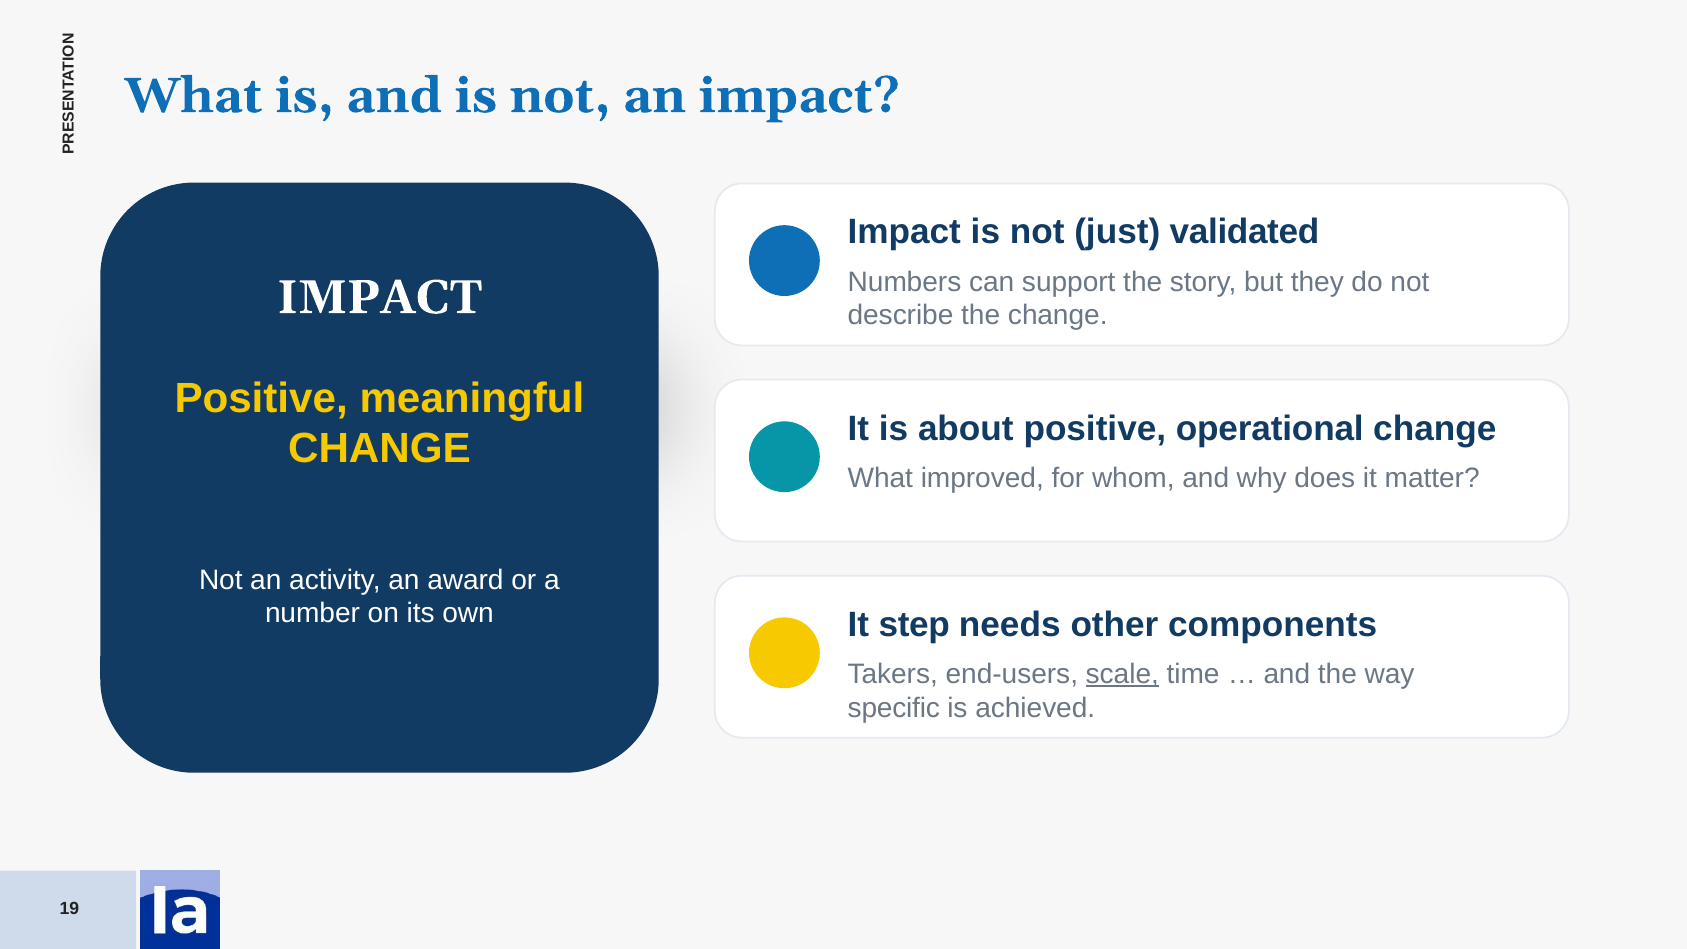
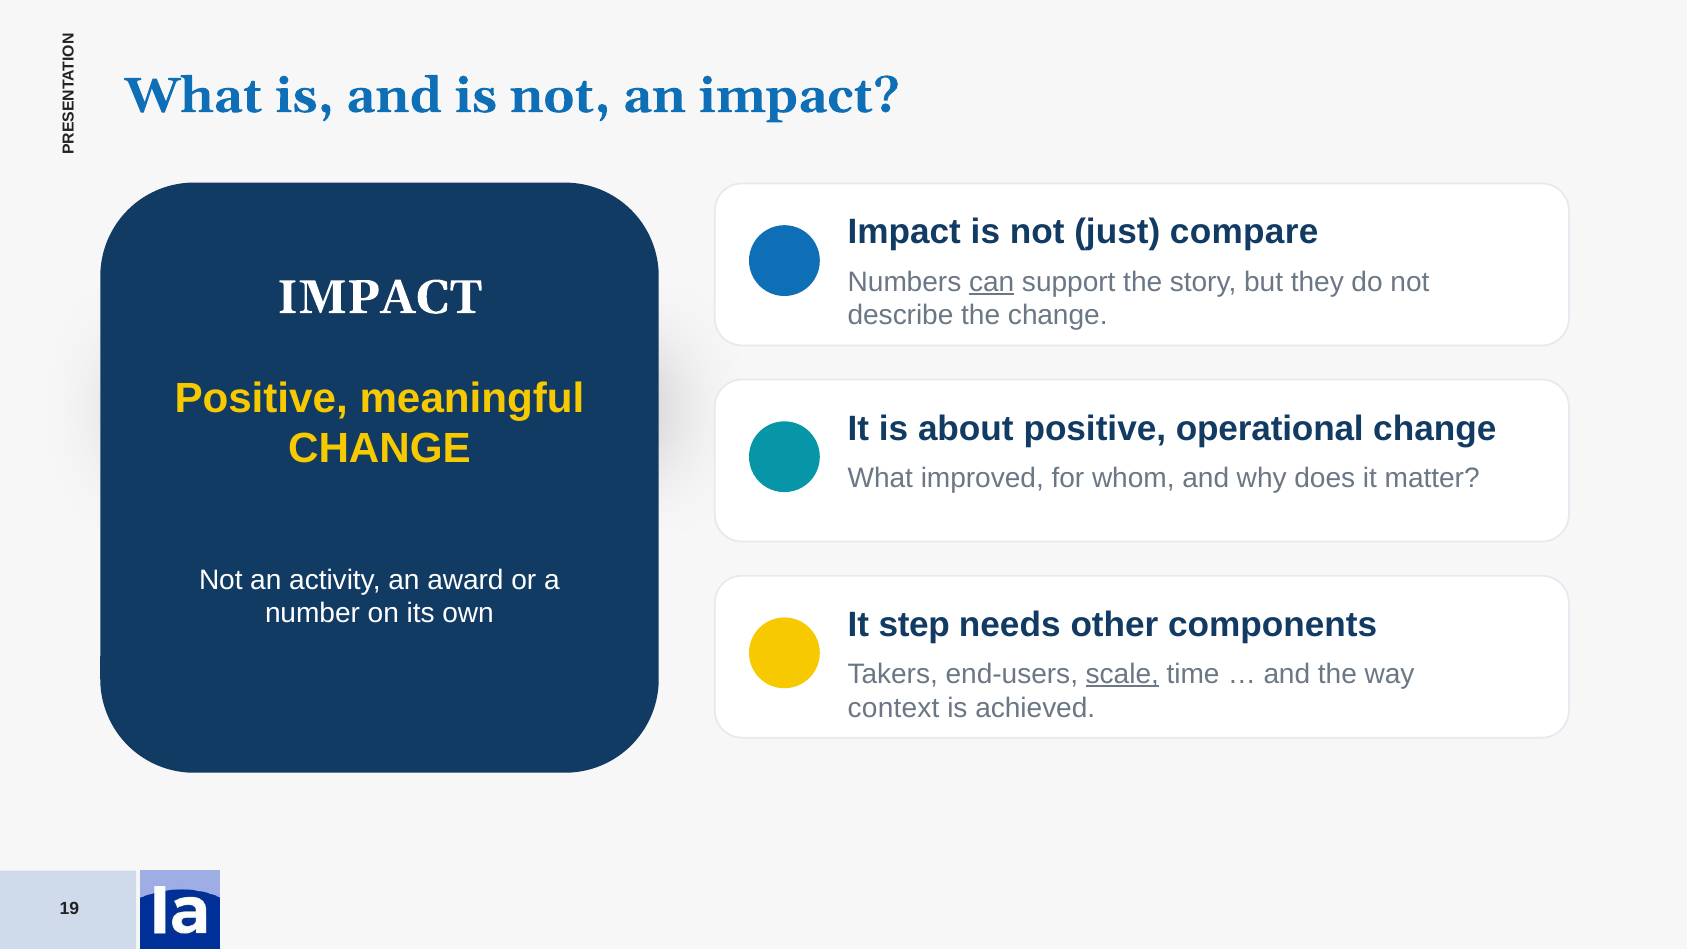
validated: validated -> compare (1244, 232)
can underline: none -> present (992, 282)
specific: specific -> context (894, 708)
